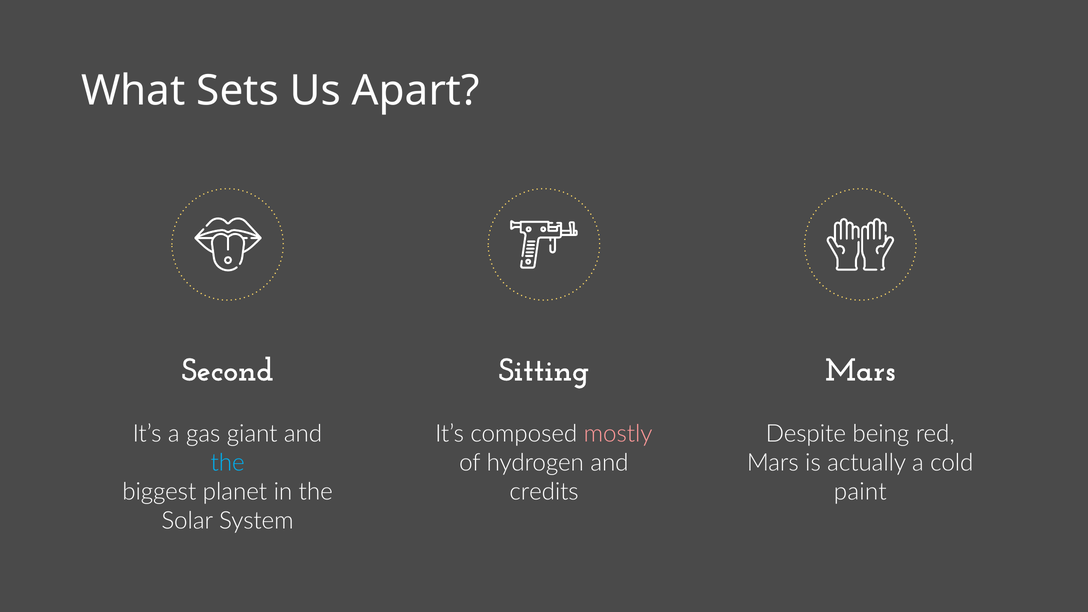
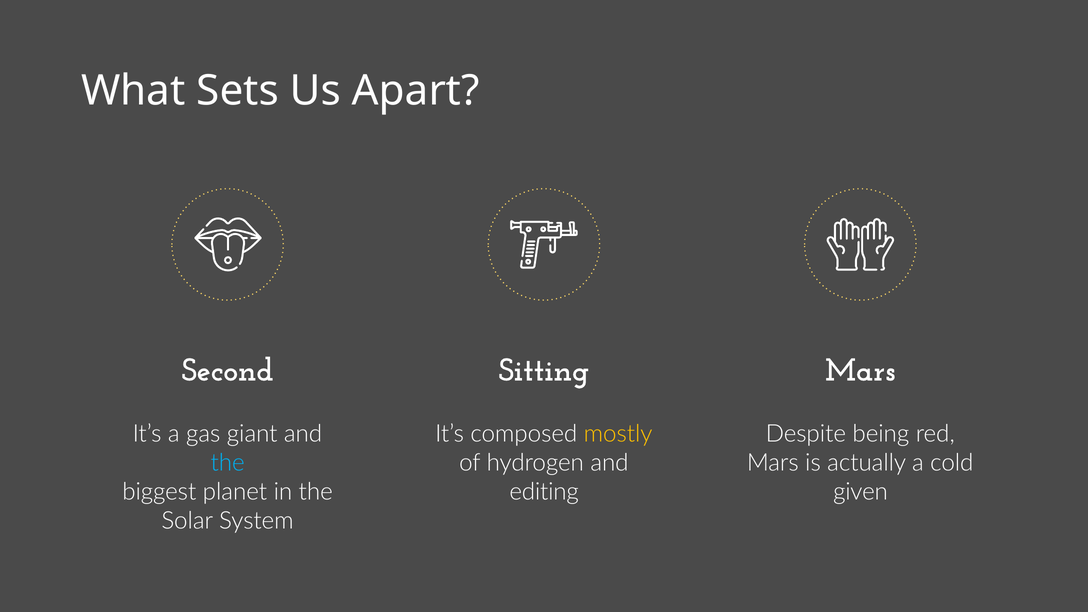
mostly colour: pink -> yellow (618, 434)
credits: credits -> editing (544, 492)
paint: paint -> given (861, 492)
